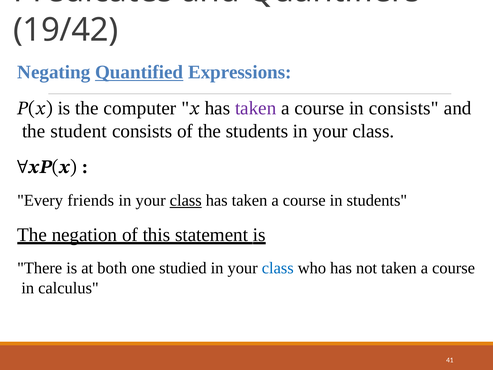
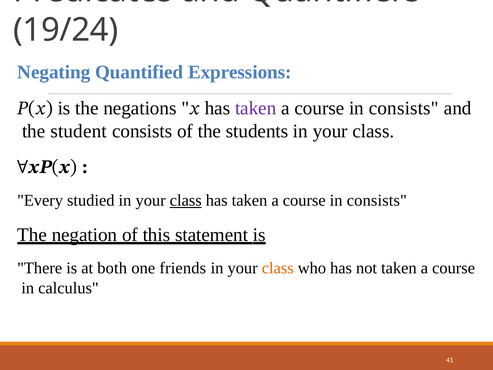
19/42: 19/42 -> 19/24 (66, 30)
Quantified underline: present -> none (139, 72)
computer: computer -> negations (140, 108)
friends: friends -> studied (91, 200)
students: students -> consists (377, 200)
studied: studied -> friends (183, 268)
class colour: blue -> orange (278, 268)
